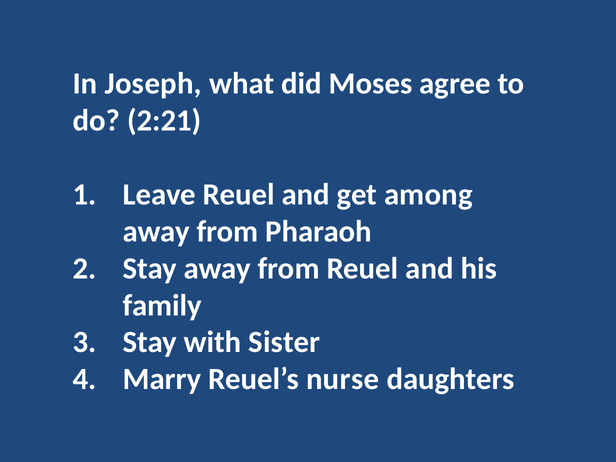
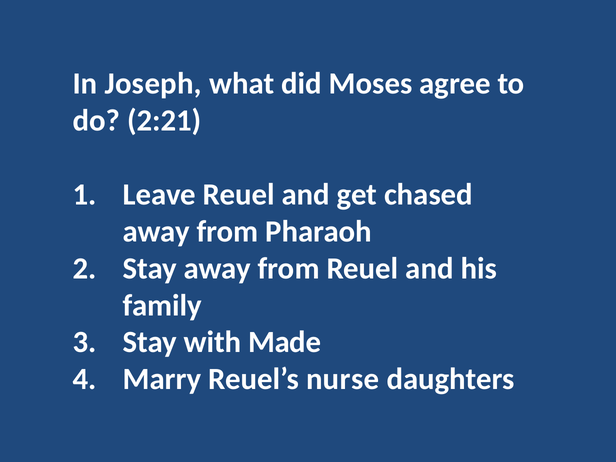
among: among -> chased (429, 194)
Sister: Sister -> Made (285, 342)
